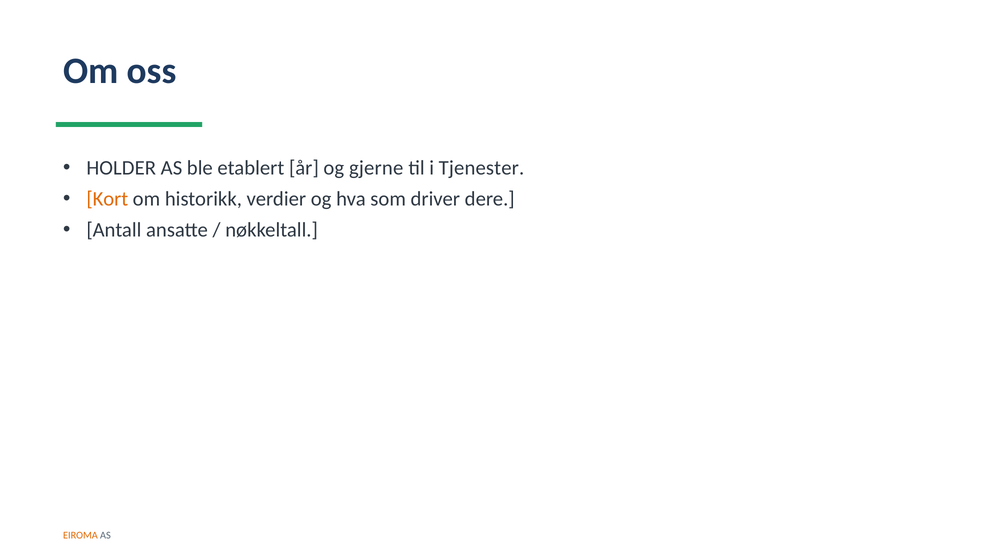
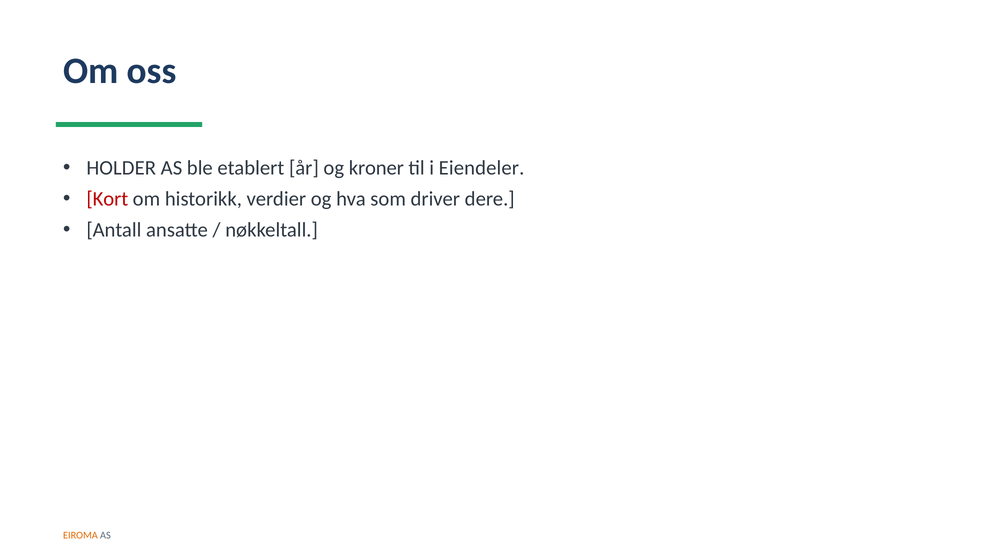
gjerne: gjerne -> kroner (376, 168)
Tjenester: Tjenester -> Eiendeler (482, 168)
Kort colour: orange -> red (107, 199)
